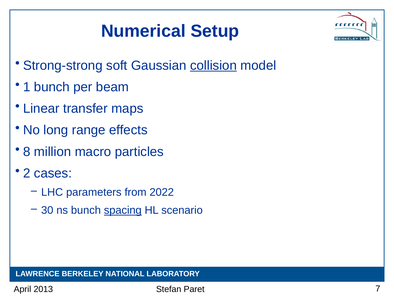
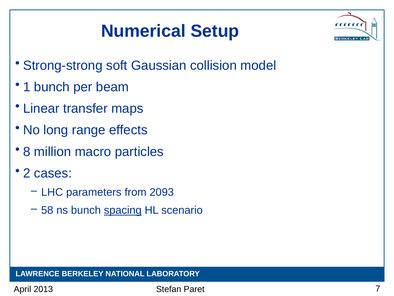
collision underline: present -> none (213, 65)
2022: 2022 -> 2093 (162, 192)
30: 30 -> 58 (47, 210)
